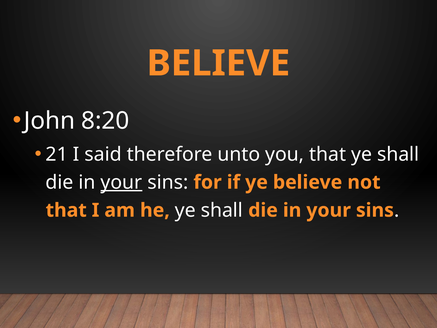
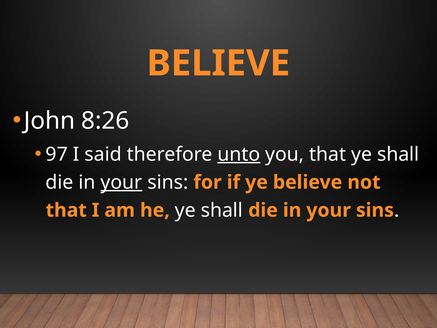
8:20: 8:20 -> 8:26 (105, 121)
21: 21 -> 97 (57, 154)
unto underline: none -> present (239, 154)
